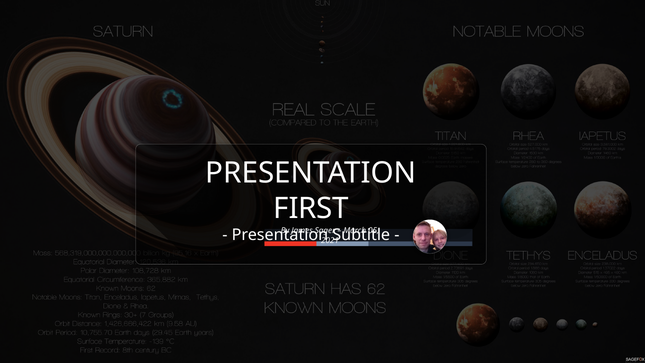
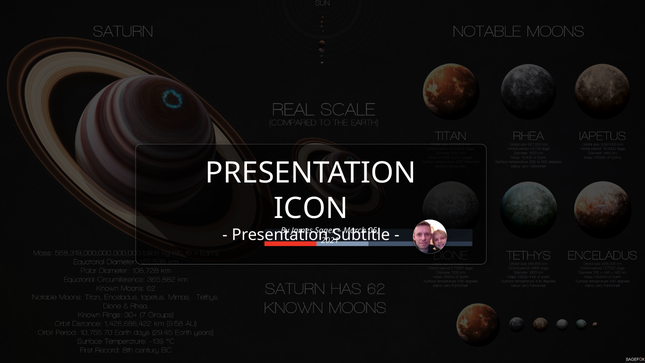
FIRST: FIRST -> ICON (311, 208)
